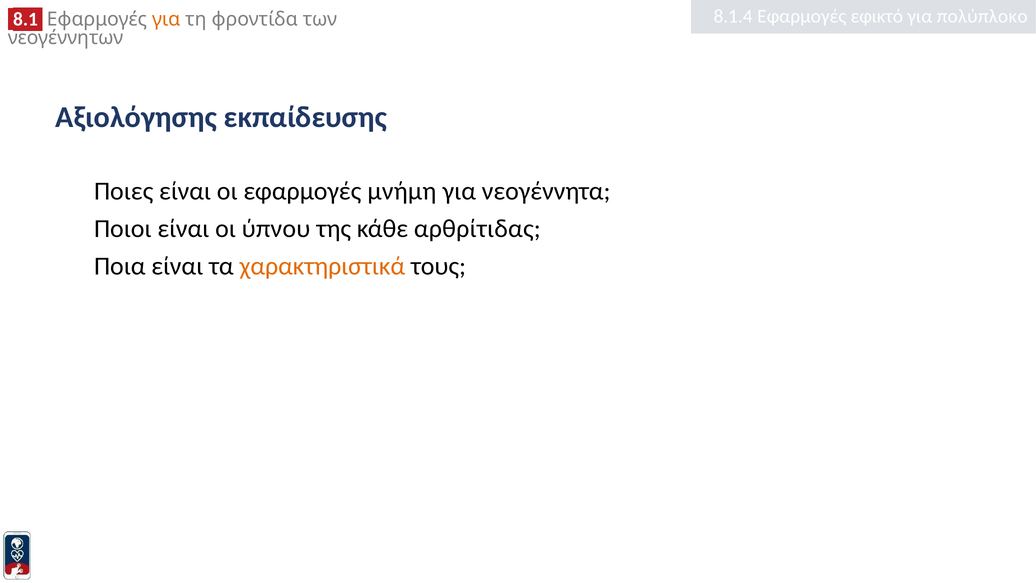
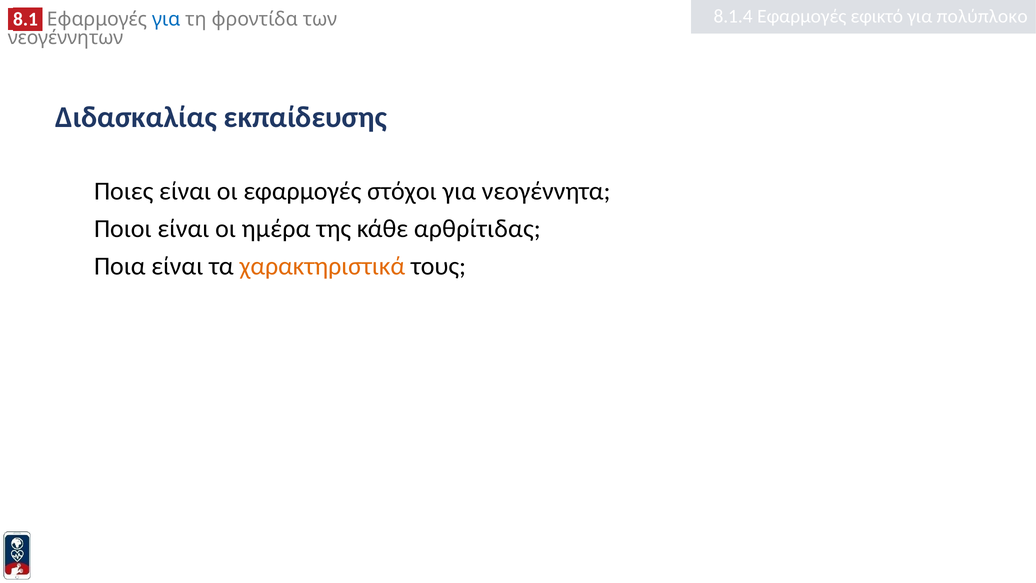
για colour: orange -> blue (166, 19)
Αξιολόγησης: Αξιολόγησης -> Διδασκαλίας (136, 117)
μνήμη: μνήμη -> στόχοι (402, 191)
ύπνου: ύπνου -> ημέρα (276, 228)
